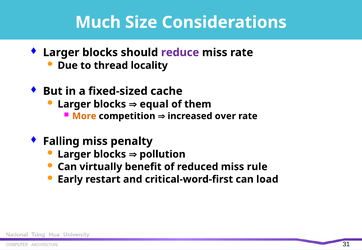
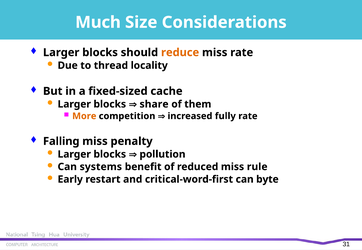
reduce colour: purple -> orange (180, 53)
equal: equal -> share (154, 104)
over: over -> fully (225, 116)
virtually: virtually -> systems (101, 167)
load: load -> byte (267, 180)
